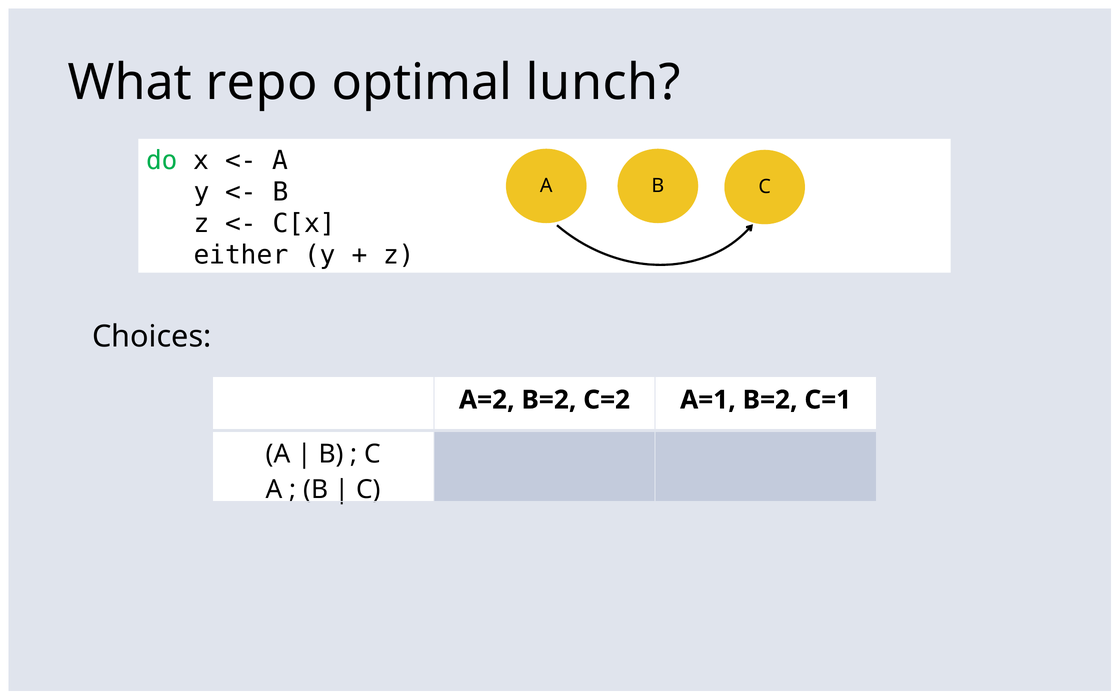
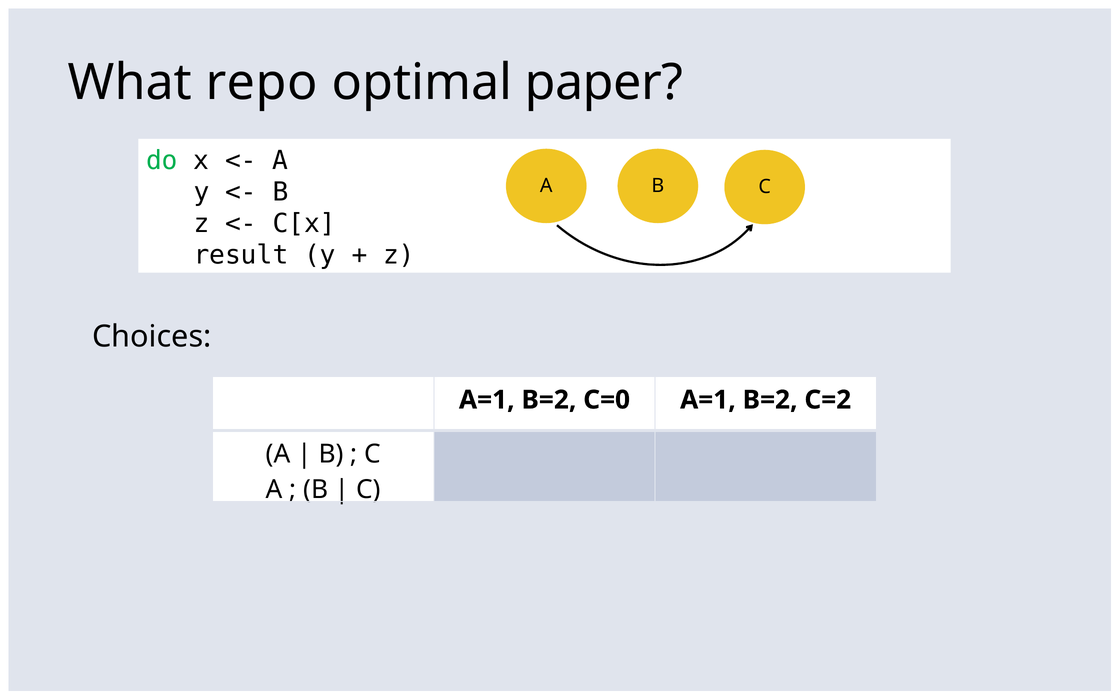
lunch: lunch -> paper (604, 83)
either: either -> result (241, 255)
A=2: A=2 -> A=1 (487, 400)
C=2: C=2 -> C=0 (607, 400)
C=1: C=1 -> C=2 (828, 400)
